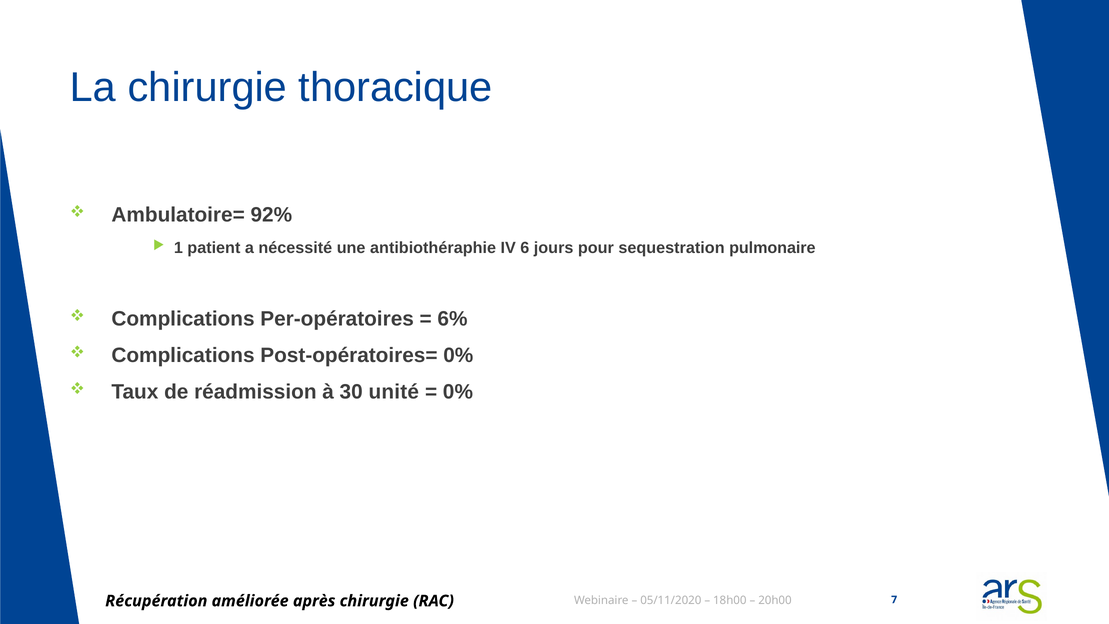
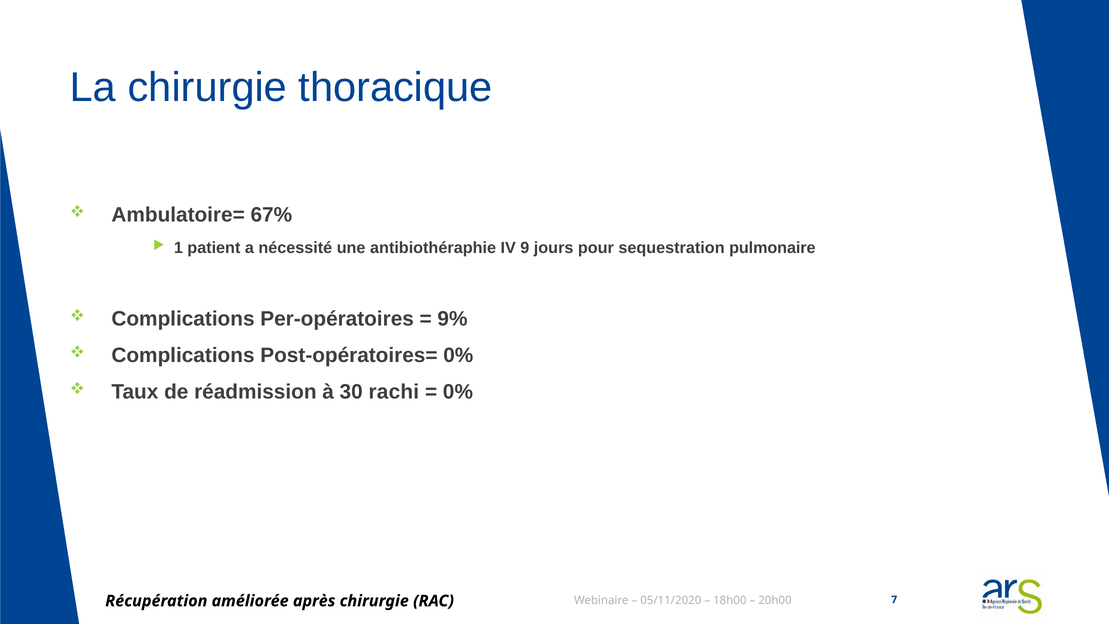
92%: 92% -> 67% (271, 215)
6: 6 -> 9 (525, 248)
6%: 6% -> 9% (452, 319)
unité: unité -> rachi (394, 392)
